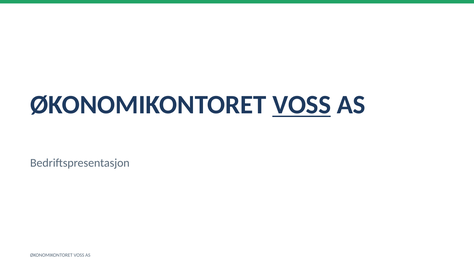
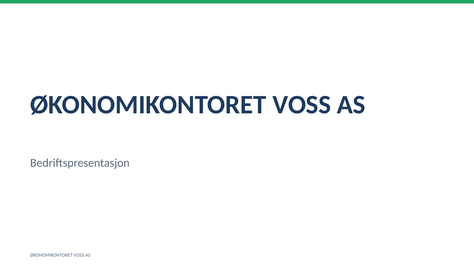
VOSS underline: present -> none (302, 105)
